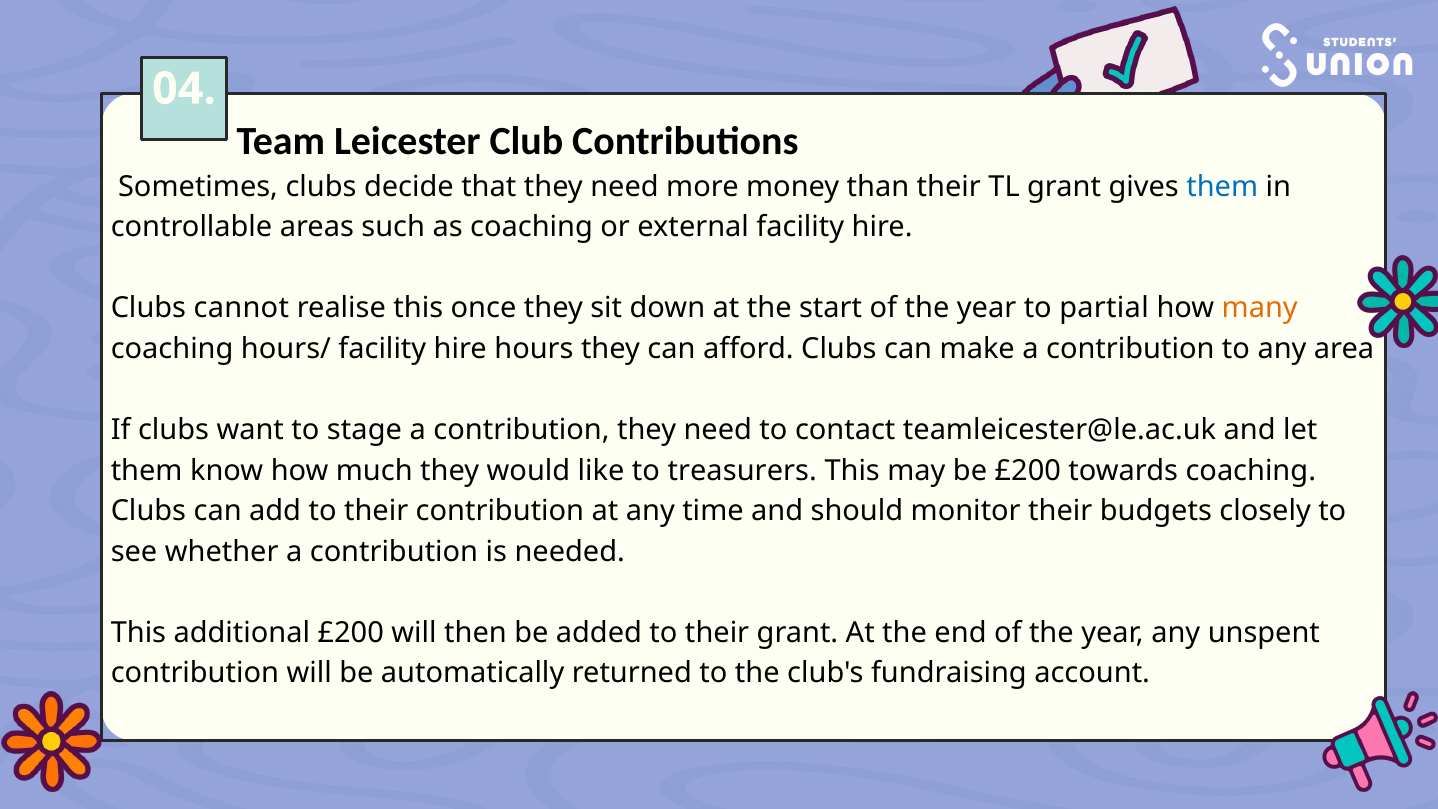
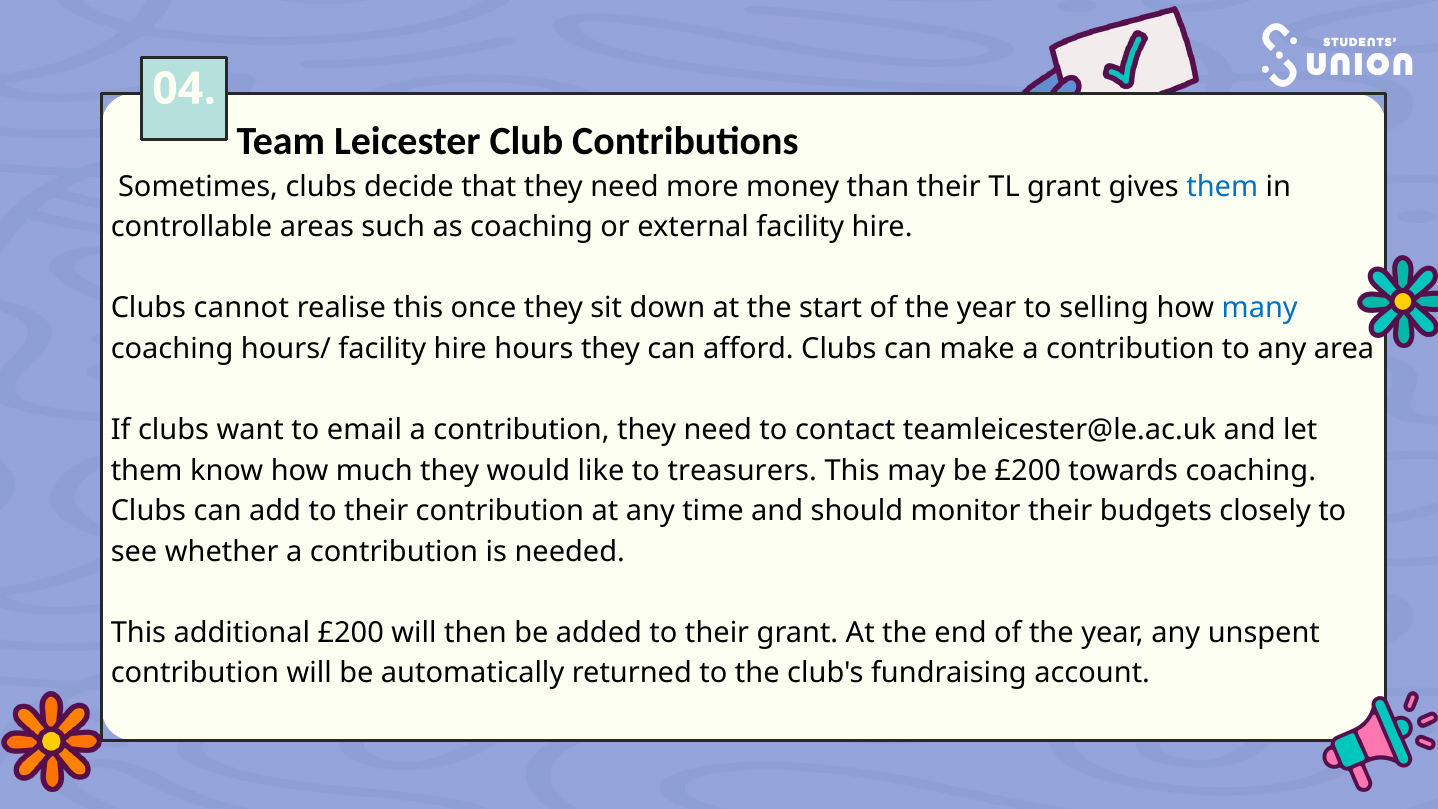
partial: partial -> selling (1104, 308)
many colour: orange -> blue (1260, 308)
stage: stage -> email (365, 430)
